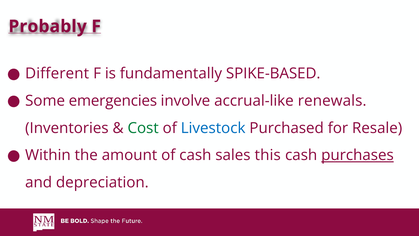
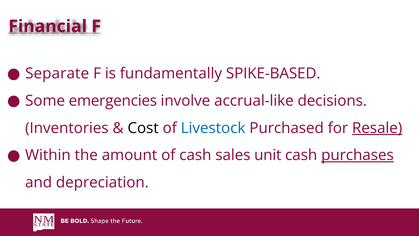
Probably: Probably -> Financial (48, 26)
Different: Different -> Separate (57, 73)
renewals: renewals -> decisions (332, 101)
Cost colour: green -> black (143, 128)
Resale underline: none -> present (377, 128)
this: this -> unit (268, 155)
